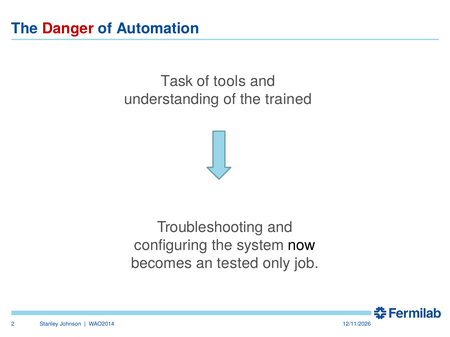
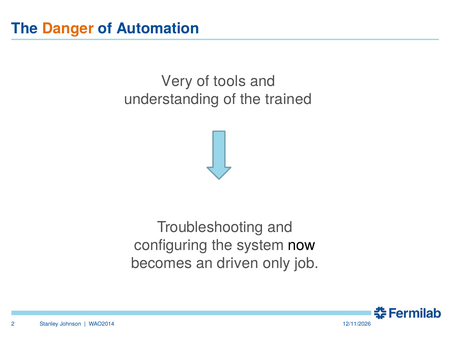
Danger colour: red -> orange (68, 29)
Task: Task -> Very (177, 81)
tested: tested -> driven (238, 264)
